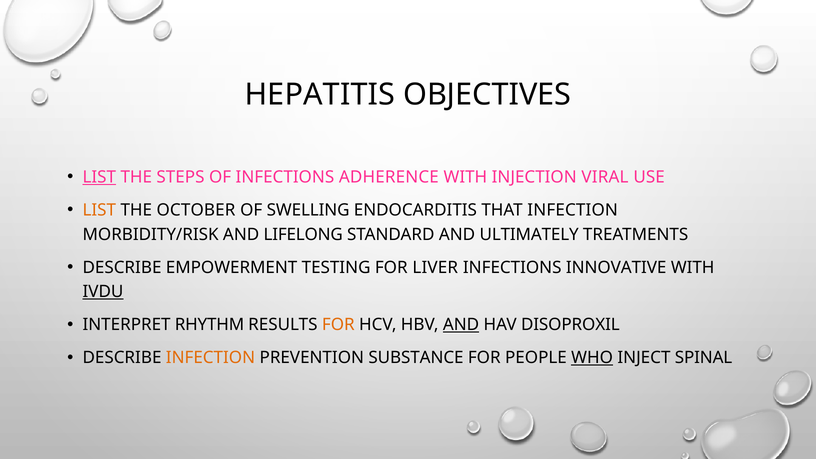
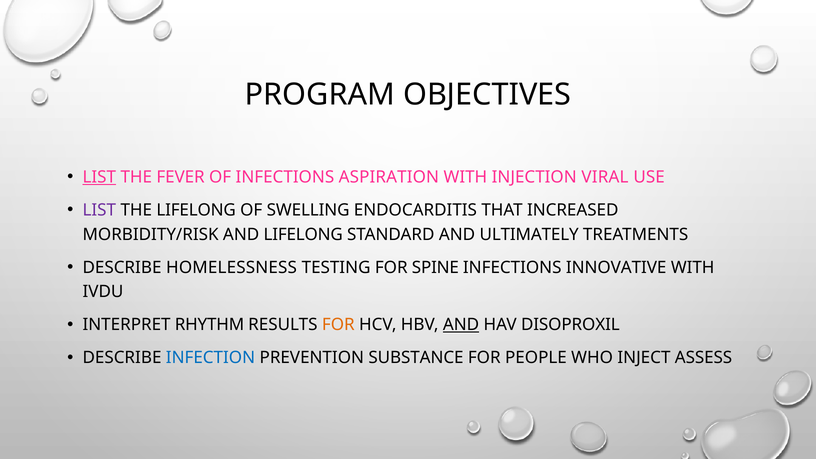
HEPATITIS: HEPATITIS -> PROGRAM (320, 95)
STEPS: STEPS -> FEVER (181, 177)
ADHERENCE: ADHERENCE -> ASPIRATION (389, 177)
LIST colour: orange -> purple (99, 210)
THE OCTOBER: OCTOBER -> LIFELONG (196, 210)
THAT INFECTION: INFECTION -> INCREASED (573, 210)
EMPOWERMENT: EMPOWERMENT -> HOMELESSNESS (231, 267)
LIVER: LIVER -> SPINE (435, 267)
IVDU underline: present -> none (103, 292)
INFECTION colour: orange -> blue (210, 358)
WHO underline: present -> none (592, 358)
SPINAL: SPINAL -> ASSESS (704, 358)
